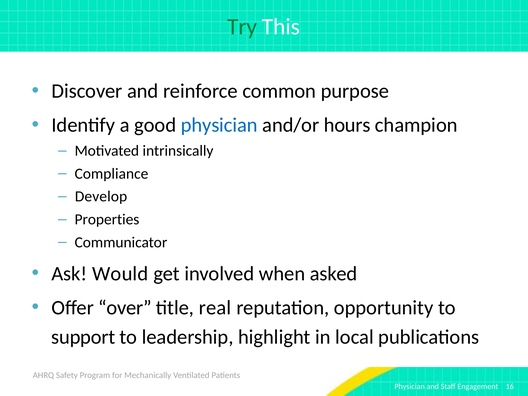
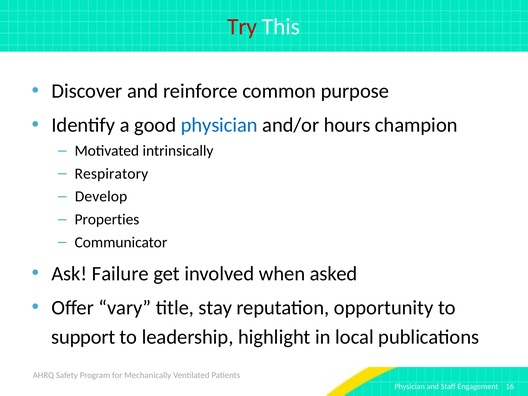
Try colour: green -> red (242, 27)
Compliance: Compliance -> Respiratory (111, 174)
Would: Would -> Failure (120, 274)
over: over -> vary (125, 308)
real: real -> stay (215, 308)
